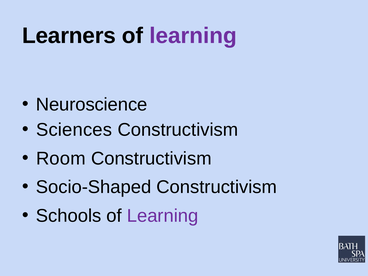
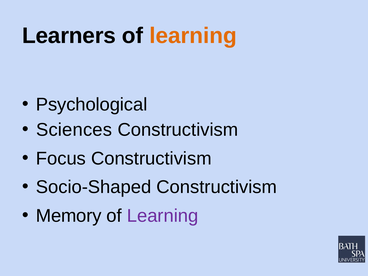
learning colour: purple -> orange (193, 36)
Neuroscience: Neuroscience -> Psychological (92, 104)
Room: Room -> Focus (61, 158)
Schools: Schools -> Memory (69, 216)
